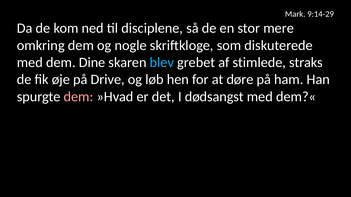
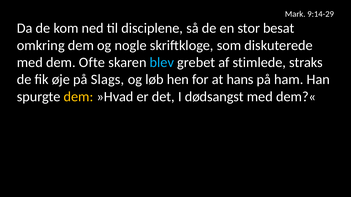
mere: mere -> besat (279, 28)
Dine: Dine -> Ofte (92, 63)
Drive: Drive -> Slags (108, 80)
døre: døre -> hans (240, 80)
dem colour: pink -> yellow (79, 97)
